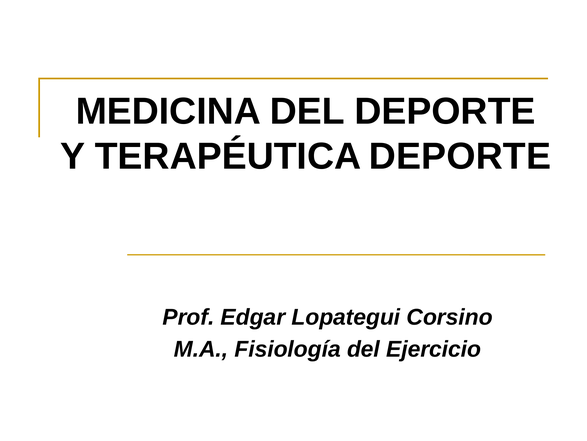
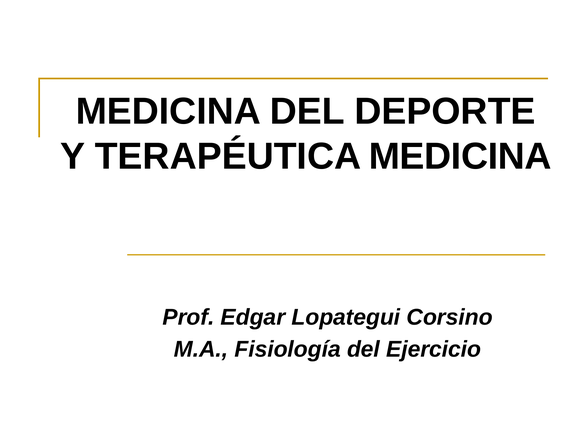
TERAPÉUTICA DEPORTE: DEPORTE -> MEDICINA (460, 156)
